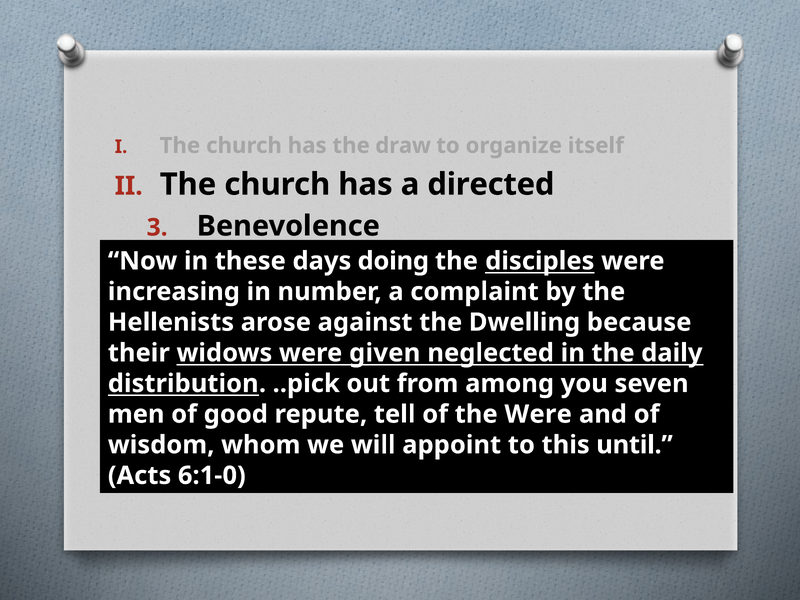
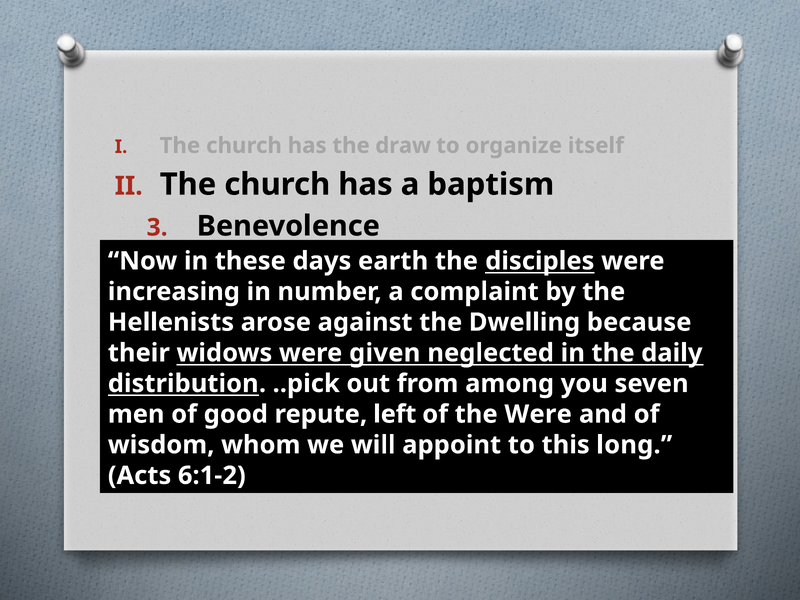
directed: directed -> baptism (491, 184)
doing: doing -> earth (393, 261)
tell: tell -> left (395, 414)
until: until -> long (634, 445)
6:1-0: 6:1-0 -> 6:1-2 (212, 476)
